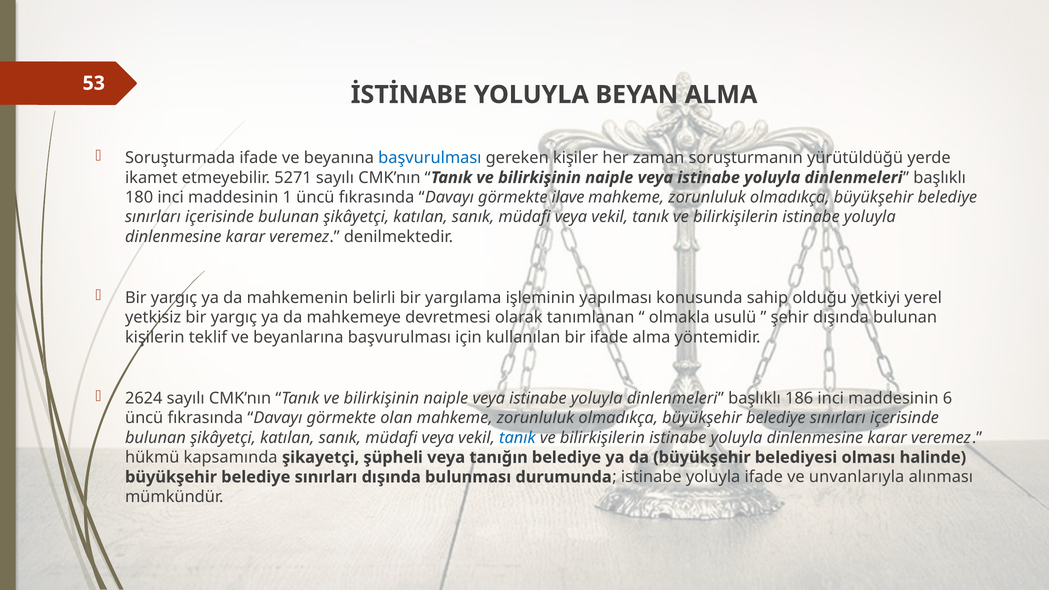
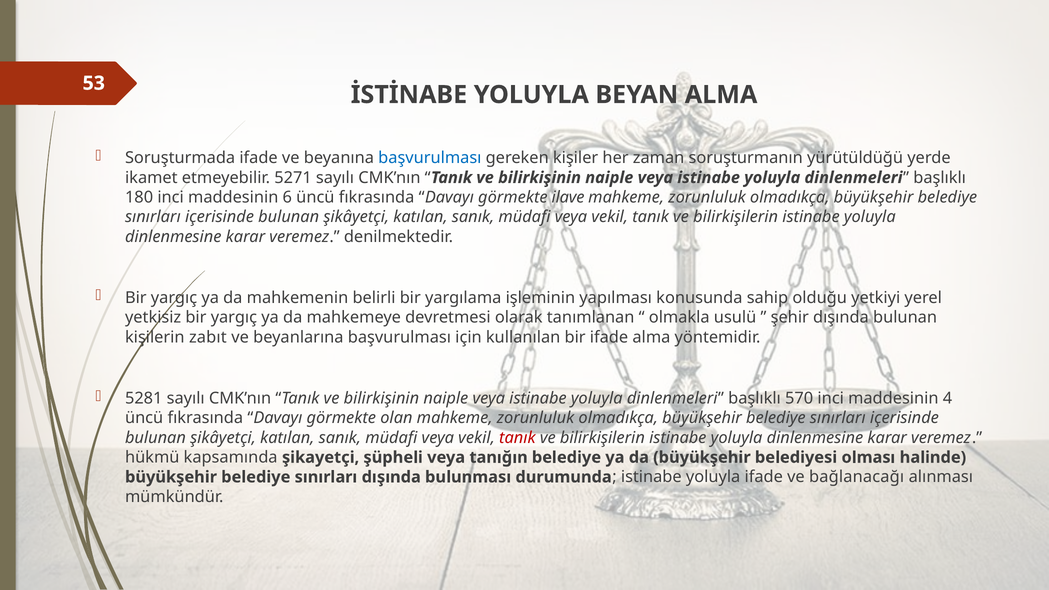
1: 1 -> 6 (287, 197)
teklif: teklif -> zabıt (208, 337)
2624: 2624 -> 5281 (144, 398)
186: 186 -> 570 (799, 398)
6: 6 -> 4 (947, 398)
tanık colour: blue -> red (517, 438)
unvanlarıyla: unvanlarıyla -> bağlanacağı (857, 477)
